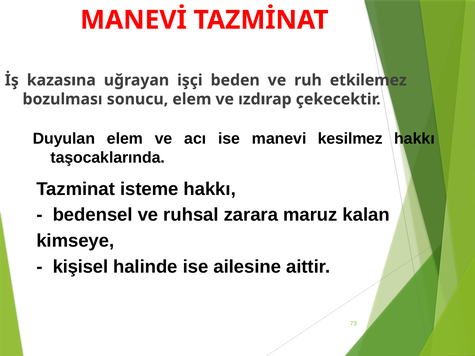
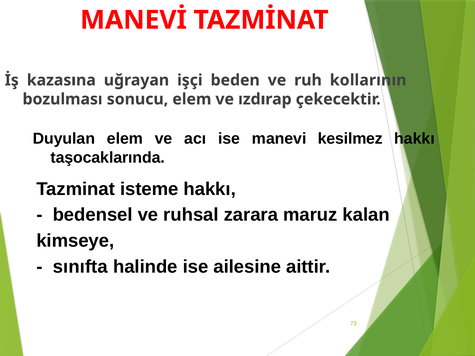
etkilemez: etkilemez -> kollarının (368, 80)
kişisel: kişisel -> sınıfta (80, 267)
